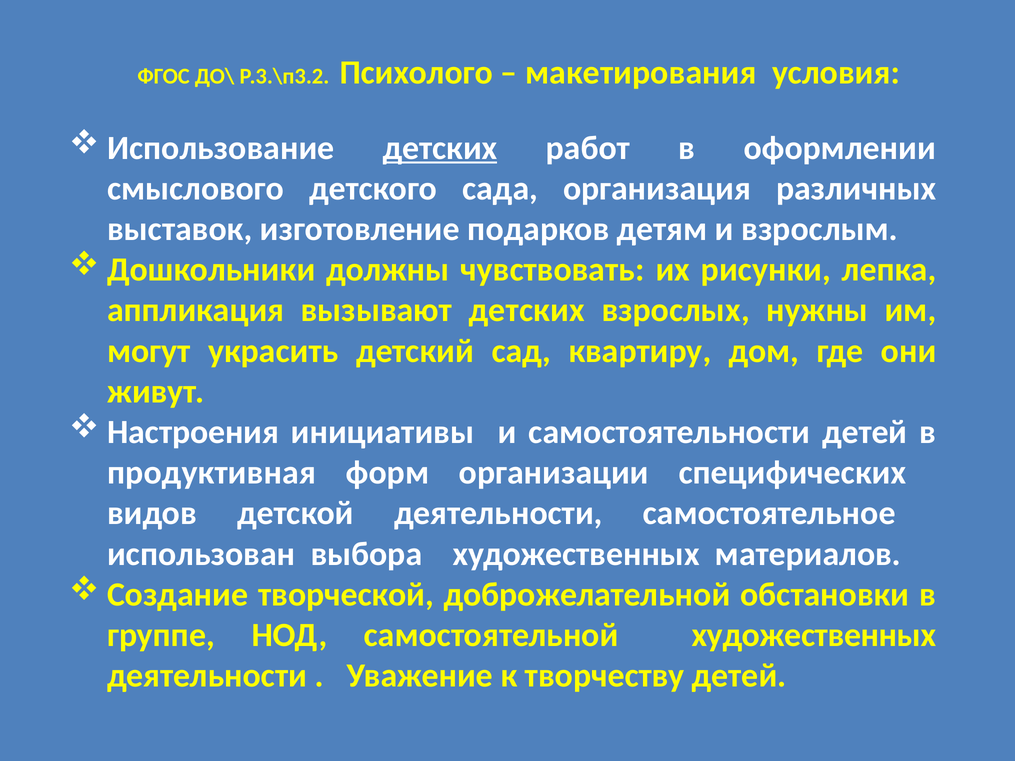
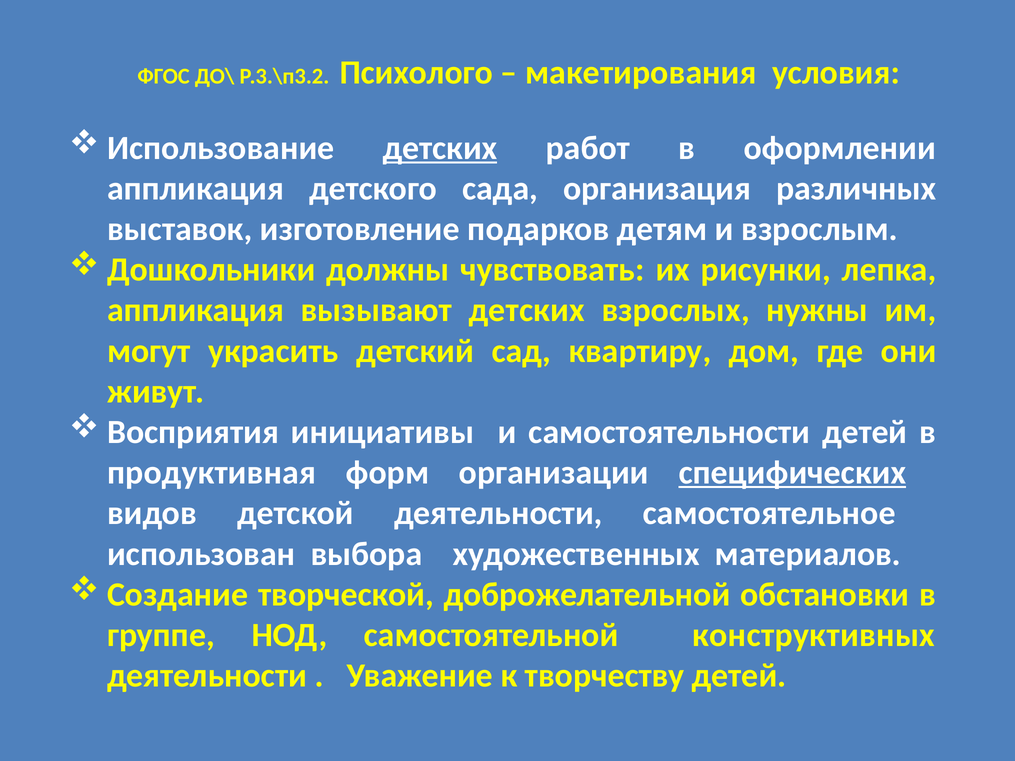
смыслового: смыслового -> аппликация (196, 189)
Настроения: Настроения -> Восприятия (193, 432)
специфических underline: none -> present (792, 473)
самостоятельной художественных: художественных -> конструктивных (814, 635)
